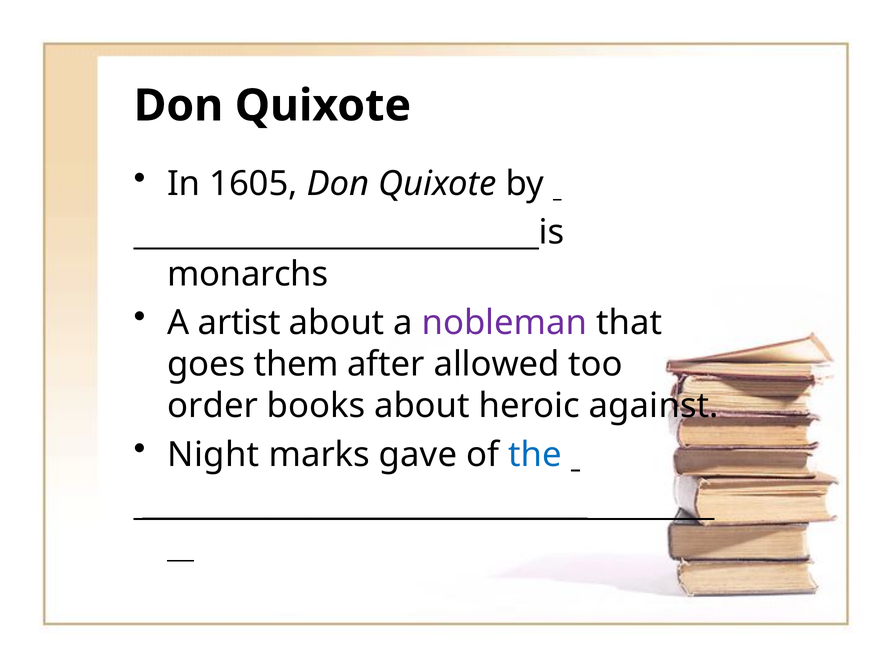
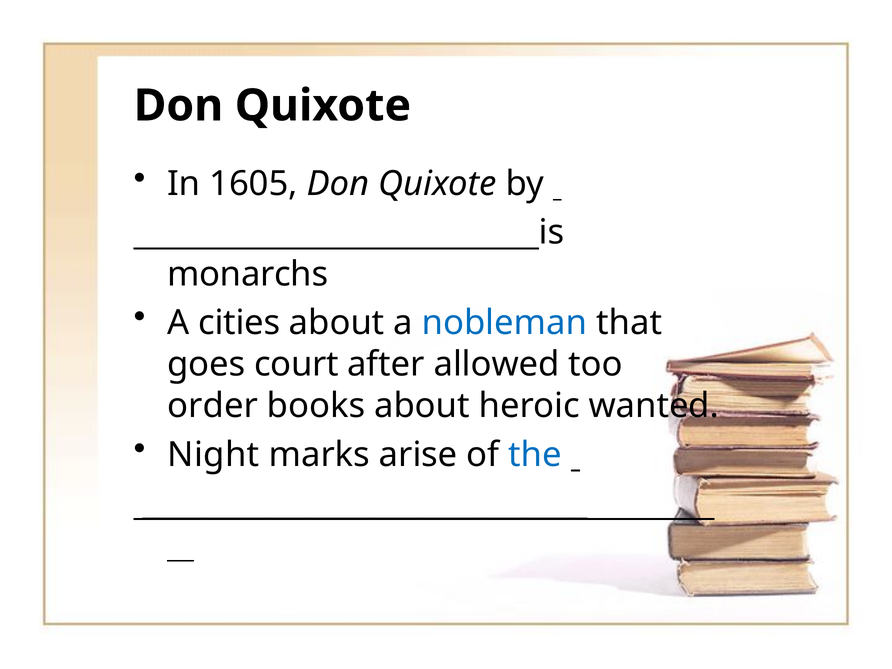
artist: artist -> cities (239, 323)
nobleman colour: purple -> blue (505, 323)
them: them -> court (296, 364)
against: against -> wanted (654, 406)
gave: gave -> arise (418, 455)
